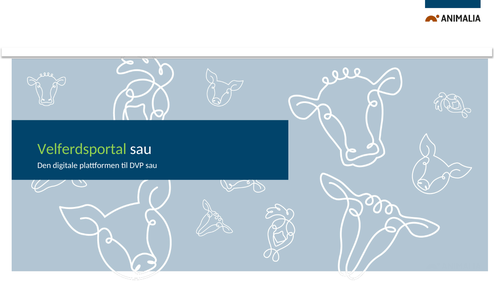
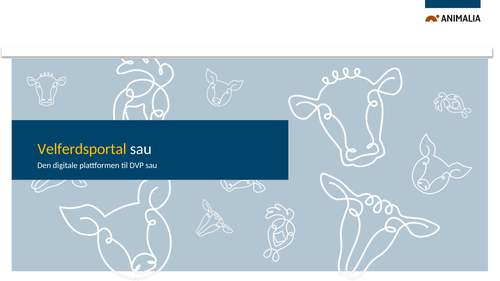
Velferdsportal colour: light green -> yellow (82, 149)
